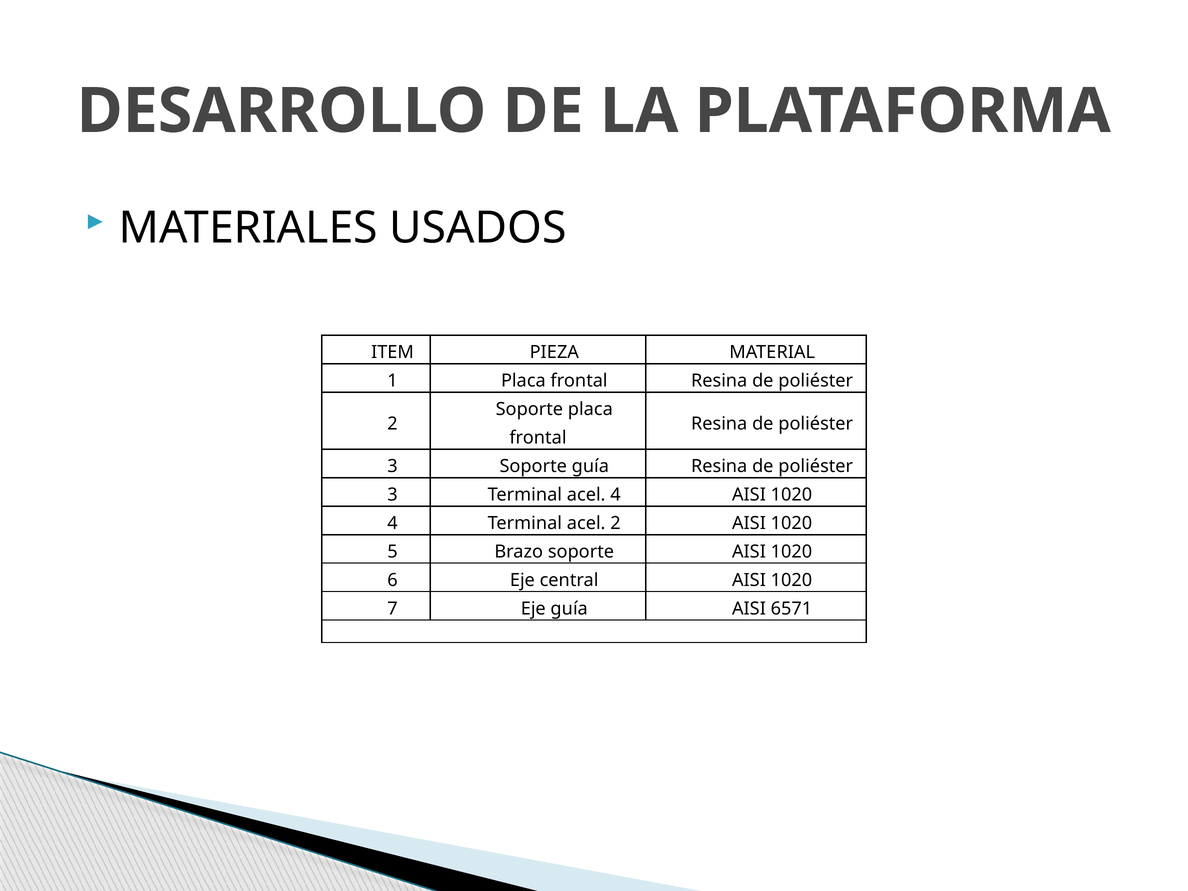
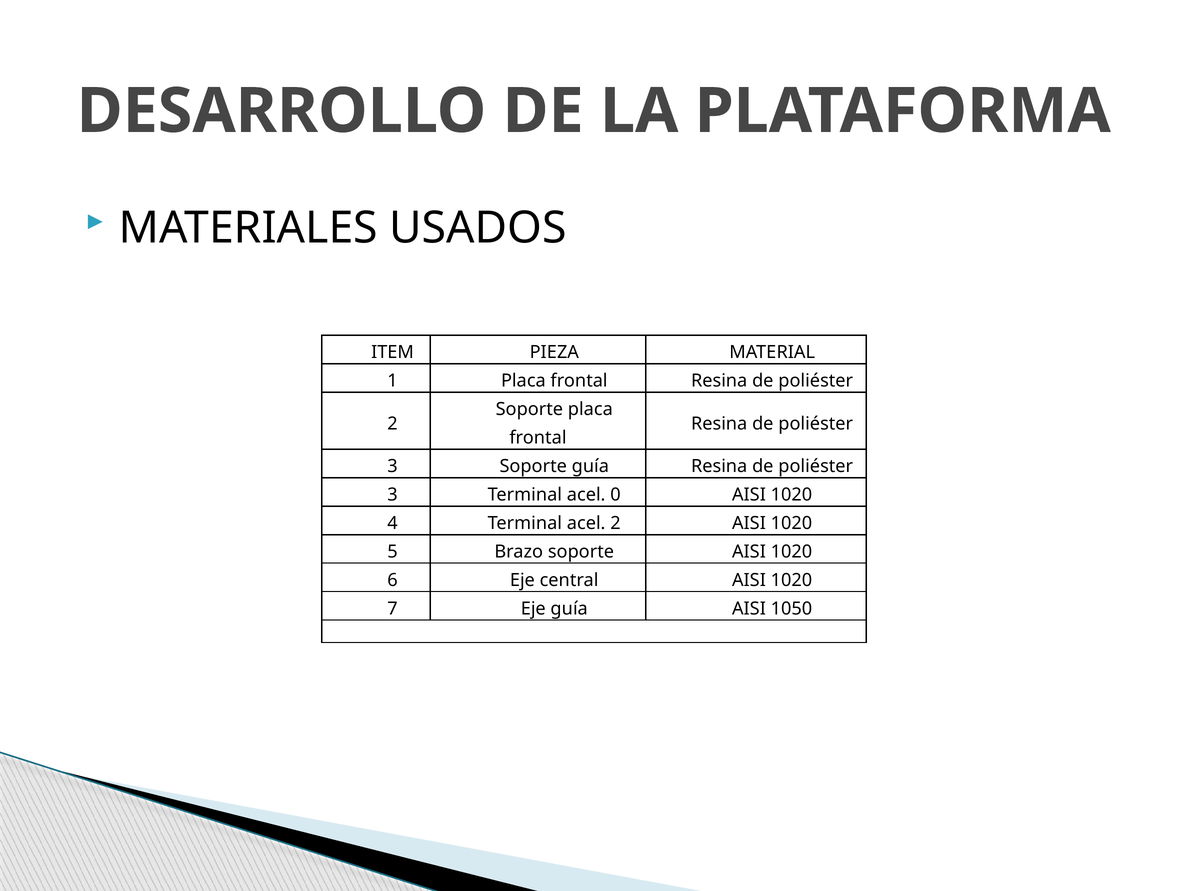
acel 4: 4 -> 0 (615, 495)
6571: 6571 -> 1050 (791, 609)
